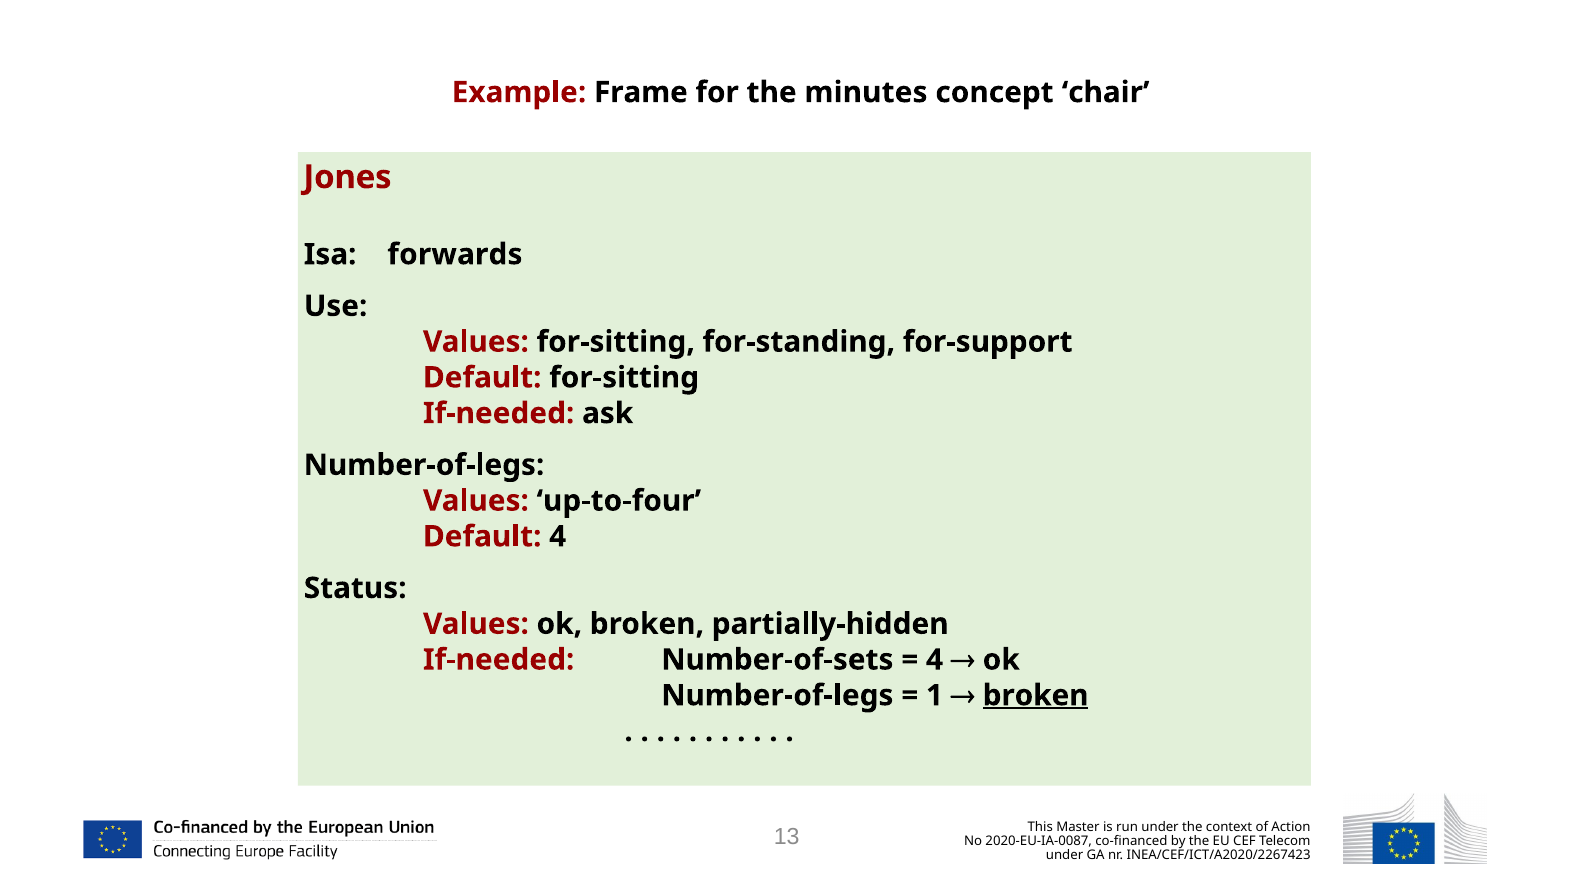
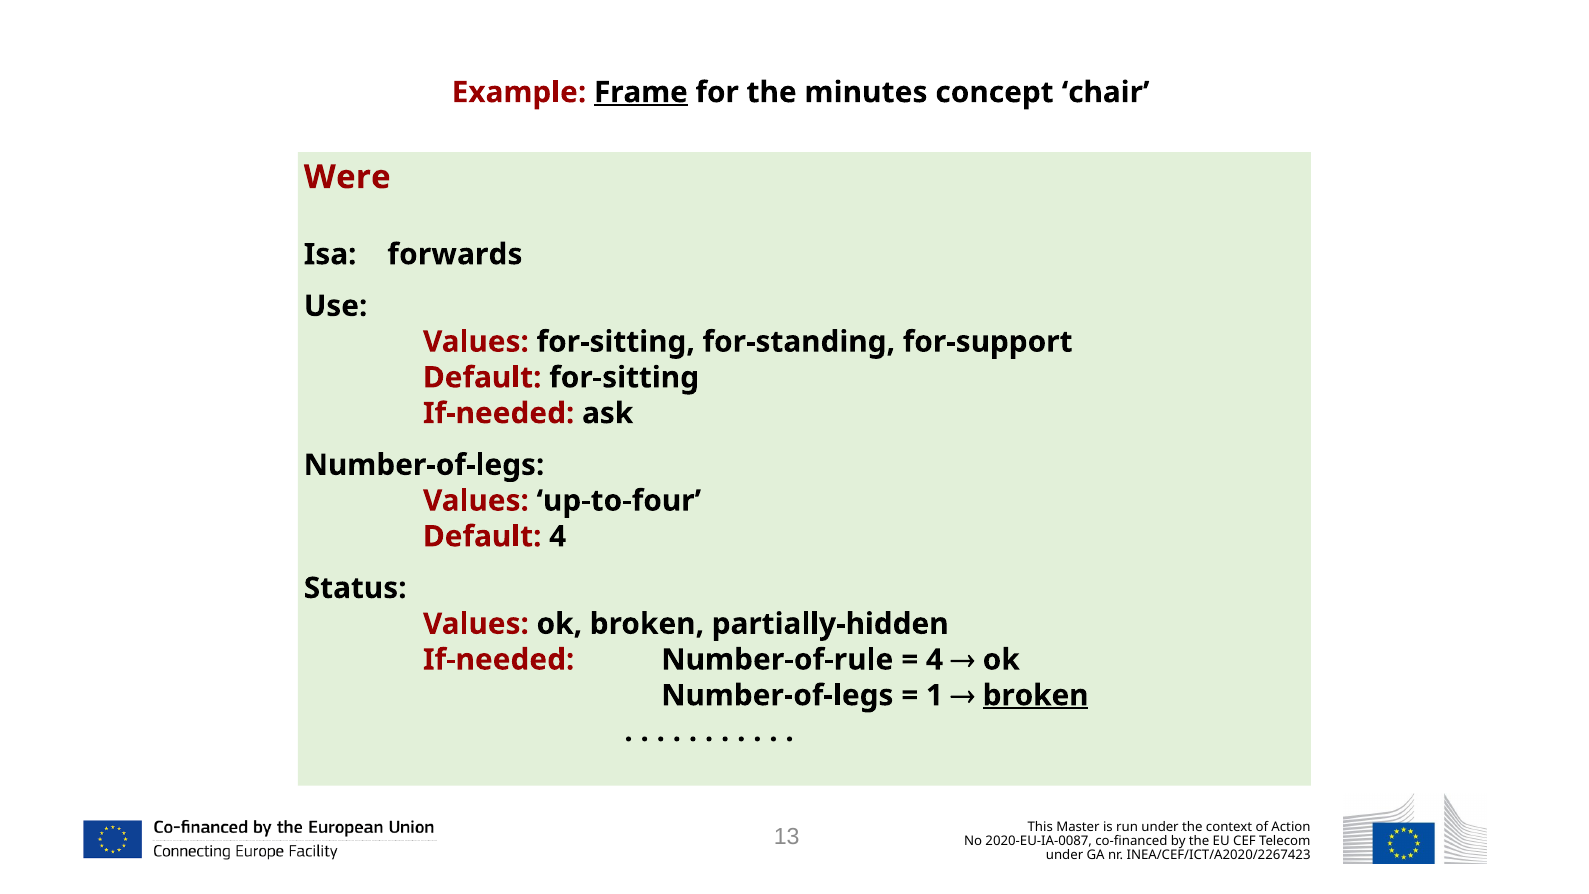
Frame underline: none -> present (641, 92)
Jones: Jones -> Were (347, 177)
Number-of-sets: Number-of-sets -> Number-of-rule (777, 660)
